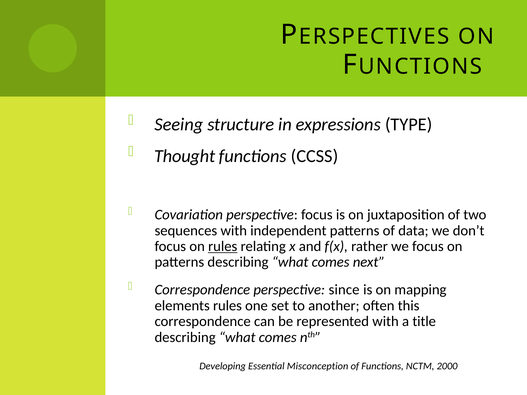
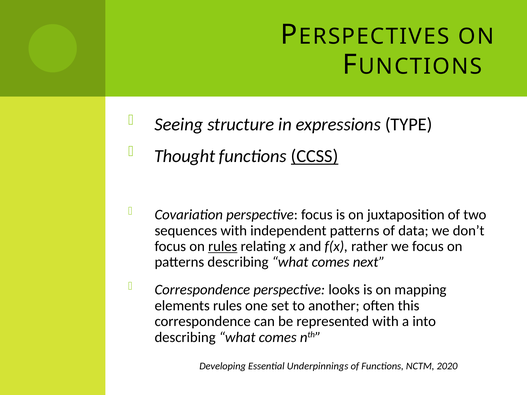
CCSS underline: none -> present (315, 156)
since: since -> looks (344, 290)
title: title -> into (424, 322)
Misconception: Misconception -> Underpinnings (318, 366)
2000: 2000 -> 2020 (447, 366)
